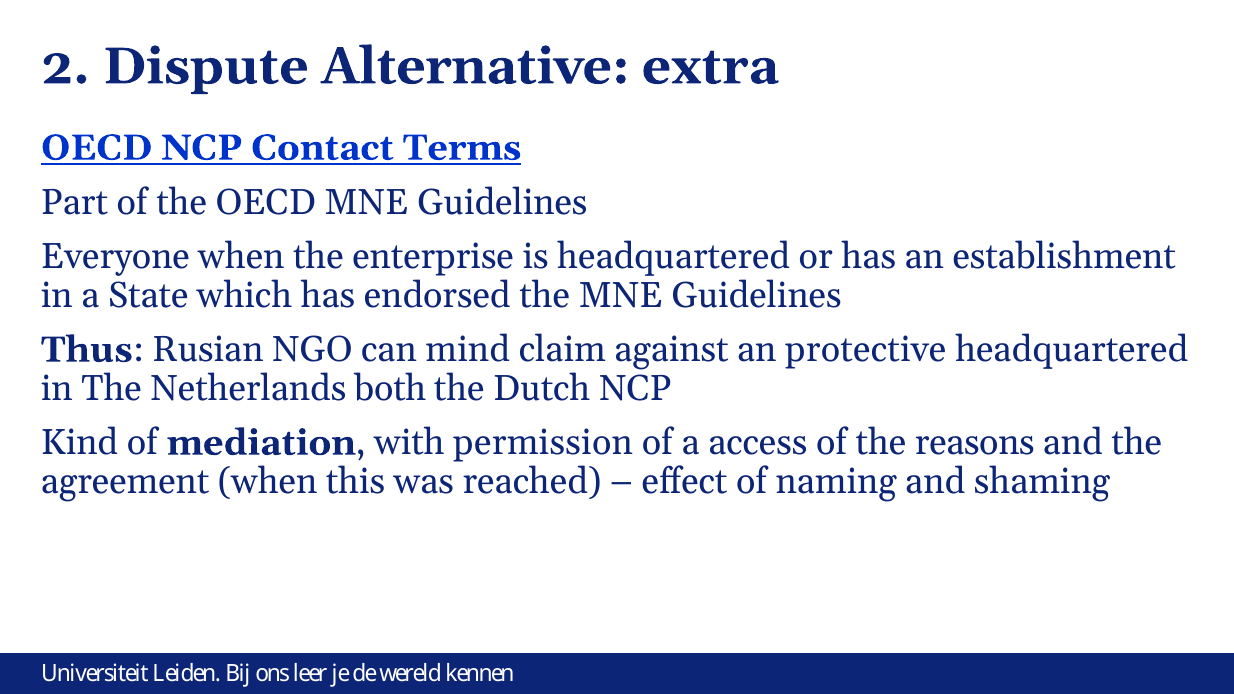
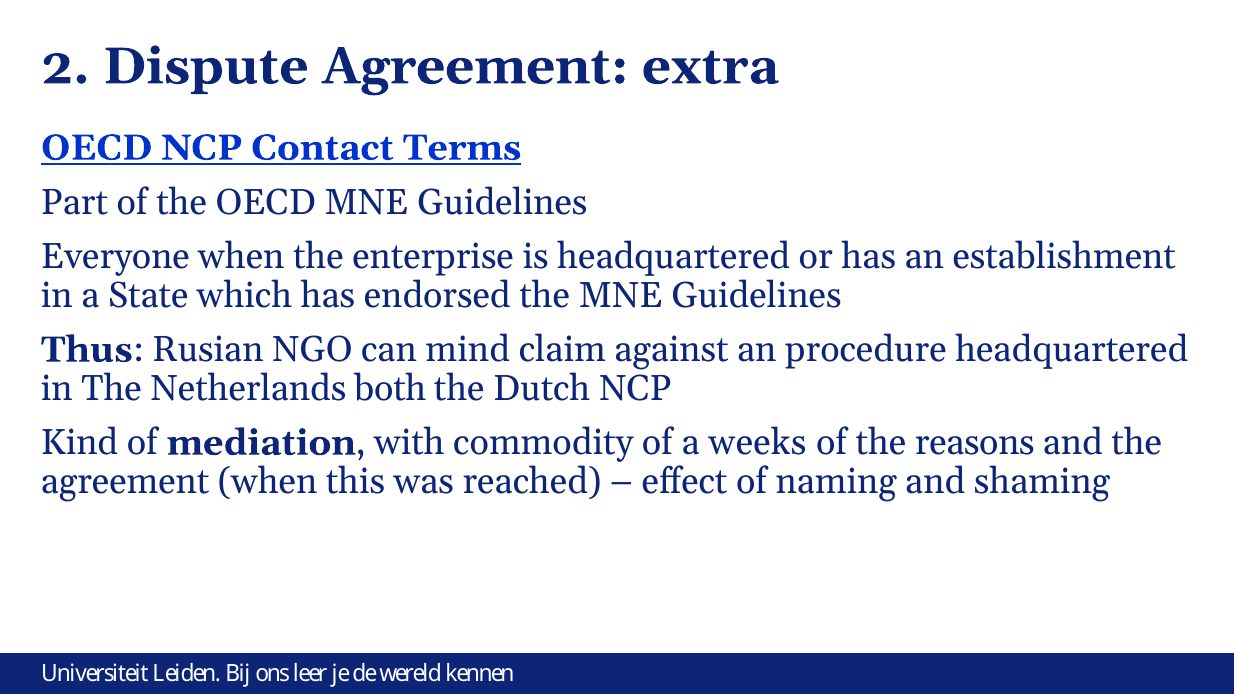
Dispute Alternative: Alternative -> Agreement (475, 66)
protective: protective -> procedure (866, 350)
permission: permission -> commodity (543, 443)
access: access -> weeks (758, 443)
